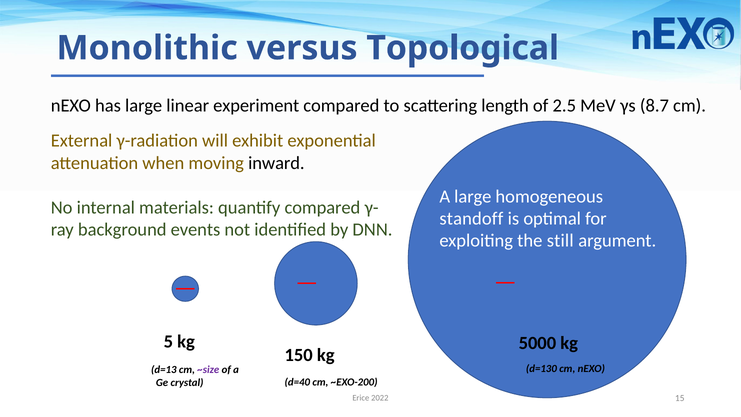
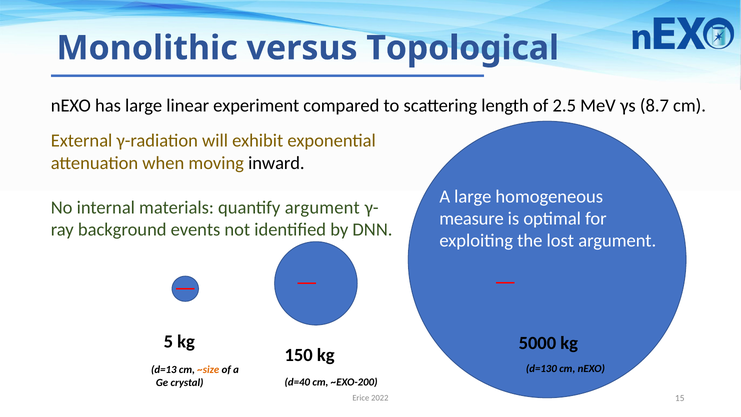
quantify compared: compared -> argument (322, 207)
standoff: standoff -> measure (472, 219)
still: still -> lost (560, 241)
~size colour: purple -> orange (208, 369)
